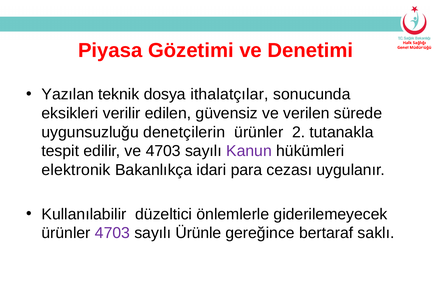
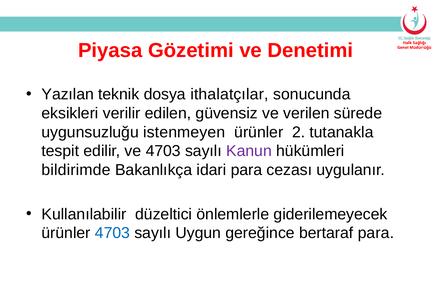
denetçilerin: denetçilerin -> istenmeyen (184, 132)
elektronik: elektronik -> bildirimde (76, 170)
4703 colour: purple -> blue (112, 234)
Ürünle: Ürünle -> Uygun (198, 234)
bertaraf saklı: saklı -> para (376, 234)
